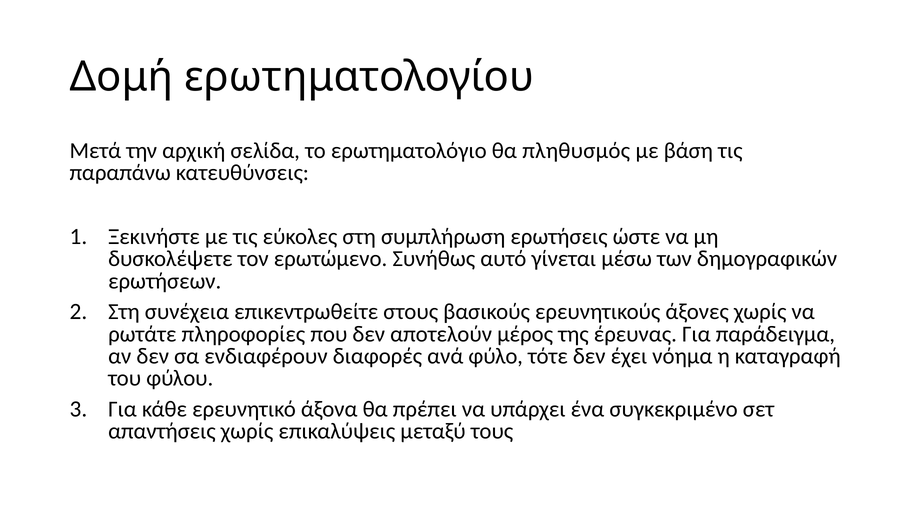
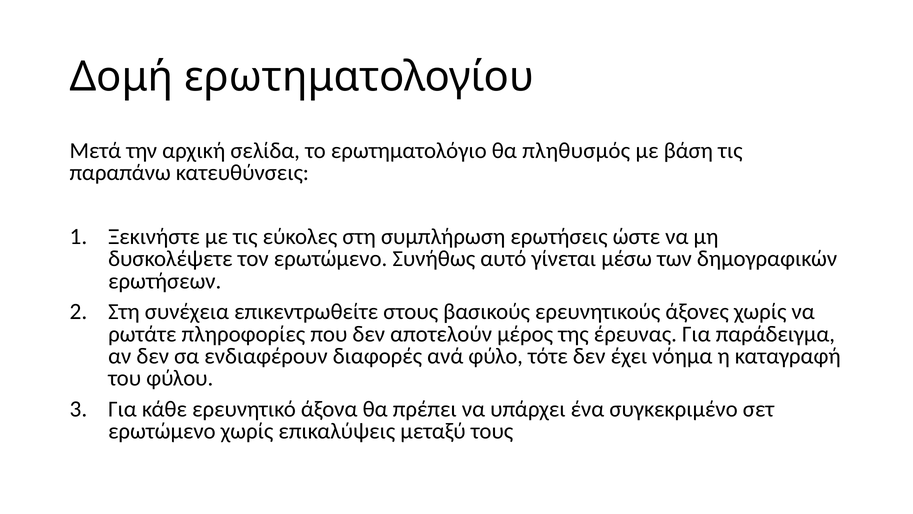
απαντήσεις: απαντήσεις -> ερωτώμενο (162, 431)
